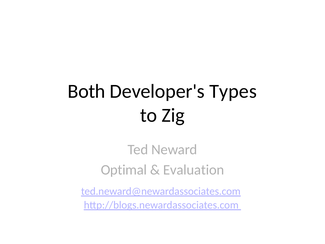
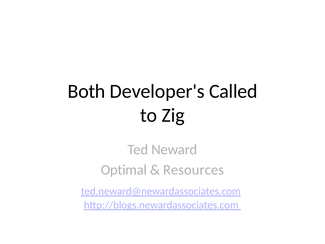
Types: Types -> Called (233, 91)
Evaluation: Evaluation -> Resources (194, 170)
